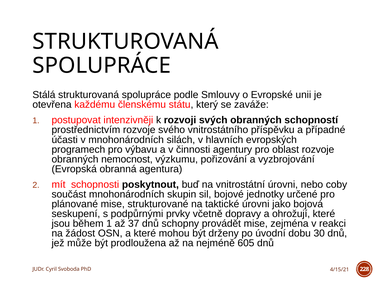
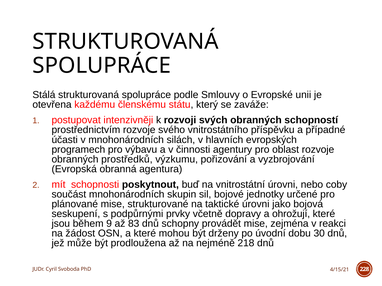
nemocnost: nemocnost -> prostředků (127, 160)
během 1: 1 -> 9 (109, 224)
37: 37 -> 83 (134, 224)
605: 605 -> 218 (246, 244)
